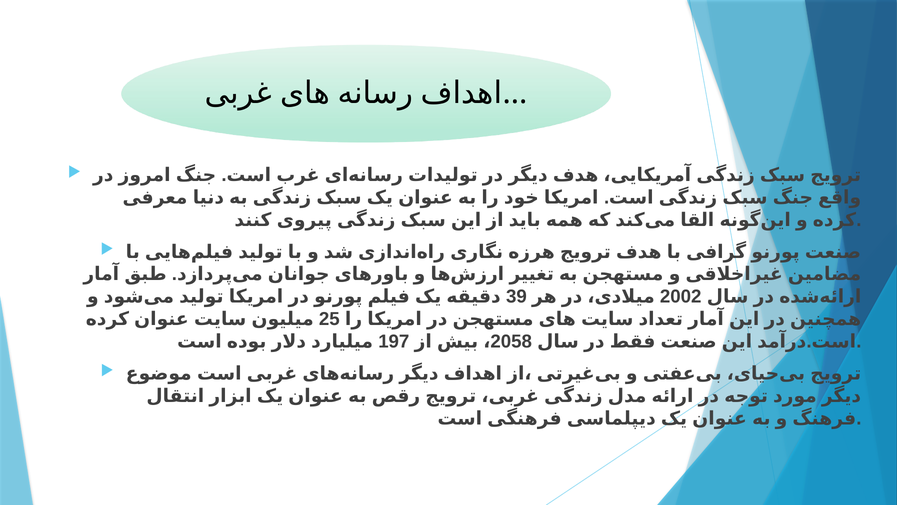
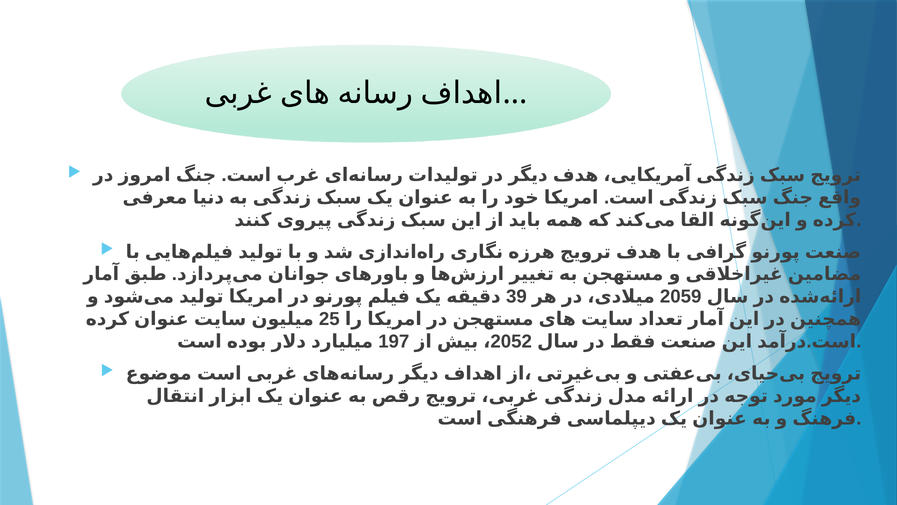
2002: 2002 -> 2059 (681, 297)
2058: 2058 -> 2052 (511, 341)
